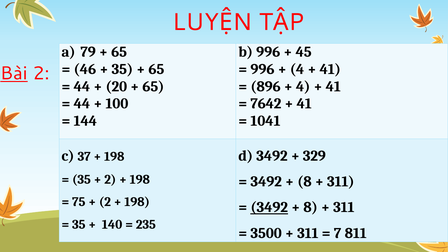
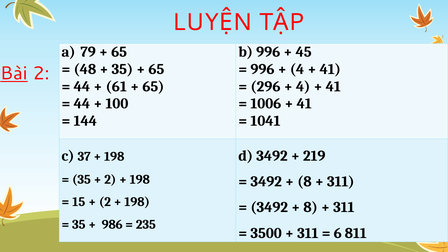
46: 46 -> 48 (85, 69)
20: 20 -> 61 (116, 86)
896: 896 -> 296 (265, 86)
7642: 7642 -> 1006 (266, 104)
329: 329 -> 219 (314, 156)
75: 75 -> 15 (79, 202)
3492 underline: present -> none (269, 207)
140: 140 -> 986 (112, 224)
7: 7 -> 6 (338, 233)
